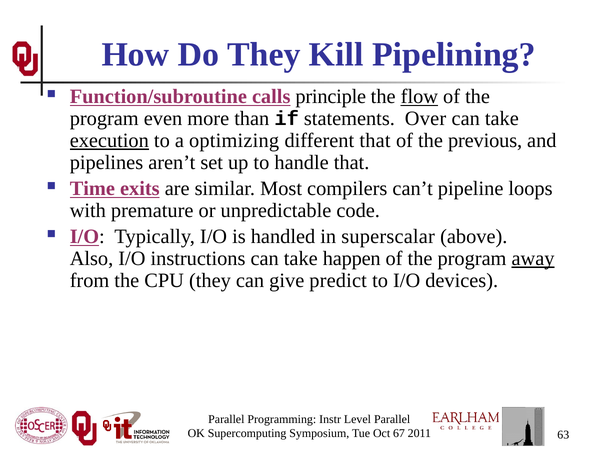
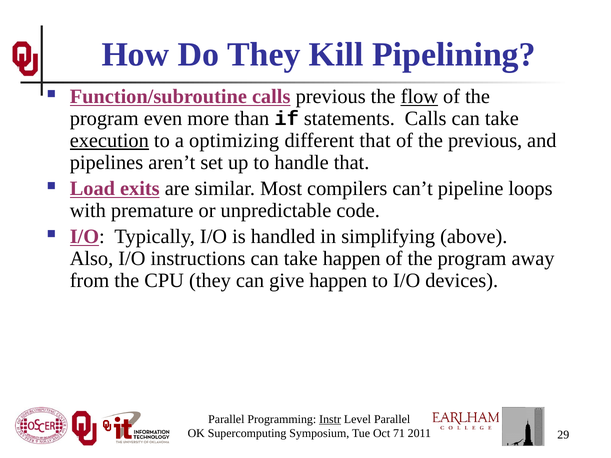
calls principle: principle -> previous (331, 97)
statements Over: Over -> Calls (426, 119)
Time: Time -> Load (92, 189)
superscalar: superscalar -> simplifying (388, 237)
away underline: present -> none (533, 259)
give predict: predict -> happen (338, 281)
Instr underline: none -> present (330, 419)
67: 67 -> 71 (399, 434)
63: 63 -> 29 (563, 435)
